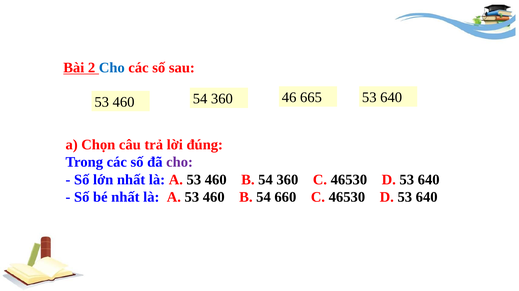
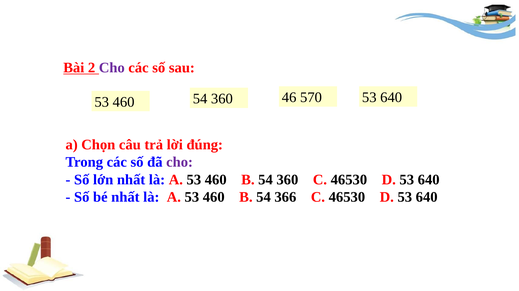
Cho colour: blue -> purple (112, 68)
665: 665 -> 570 (311, 98)
660: 660 -> 366 (285, 197)
